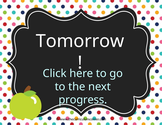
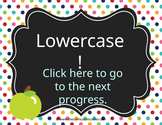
Tomorrow: Tomorrow -> Lowercase (80, 41)
